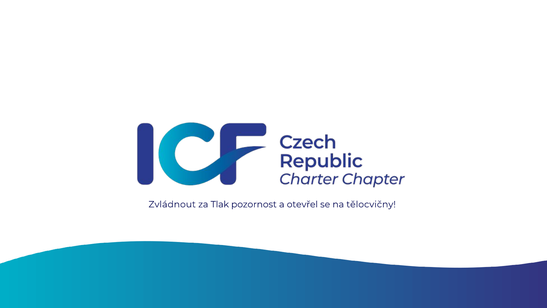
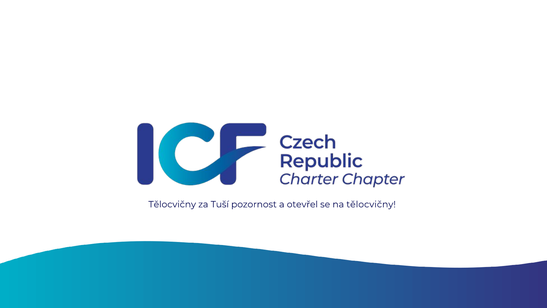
Zvládnout: Zvládnout -> Tělocvičny (172, 204)
Tlak: Tlak -> Tuší (220, 204)
